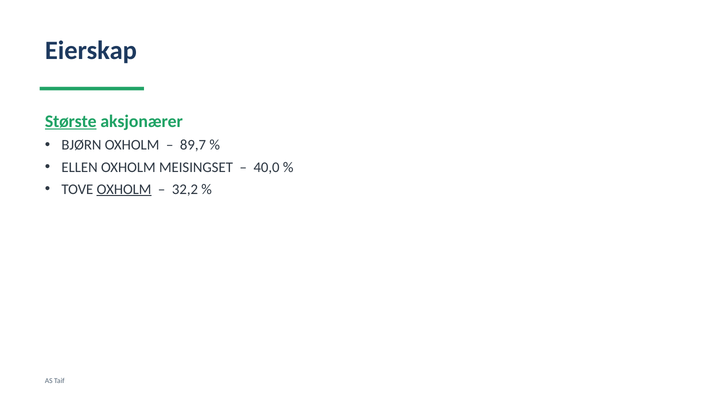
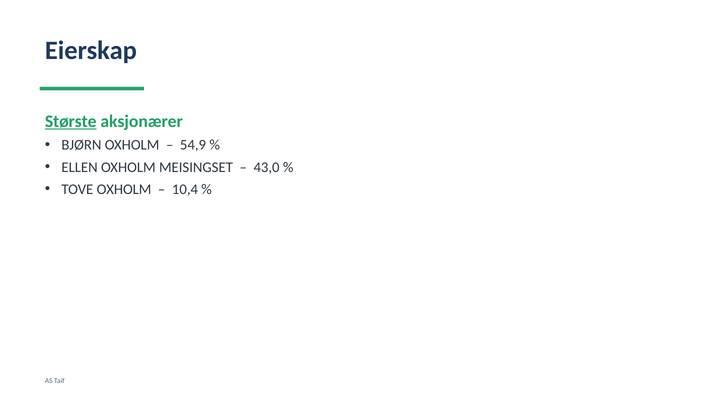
89,7: 89,7 -> 54,9 (193, 145)
40,0: 40,0 -> 43,0 (267, 167)
OXHOLM underline: present -> none (124, 189)
32,2: 32,2 -> 10,4 (185, 189)
